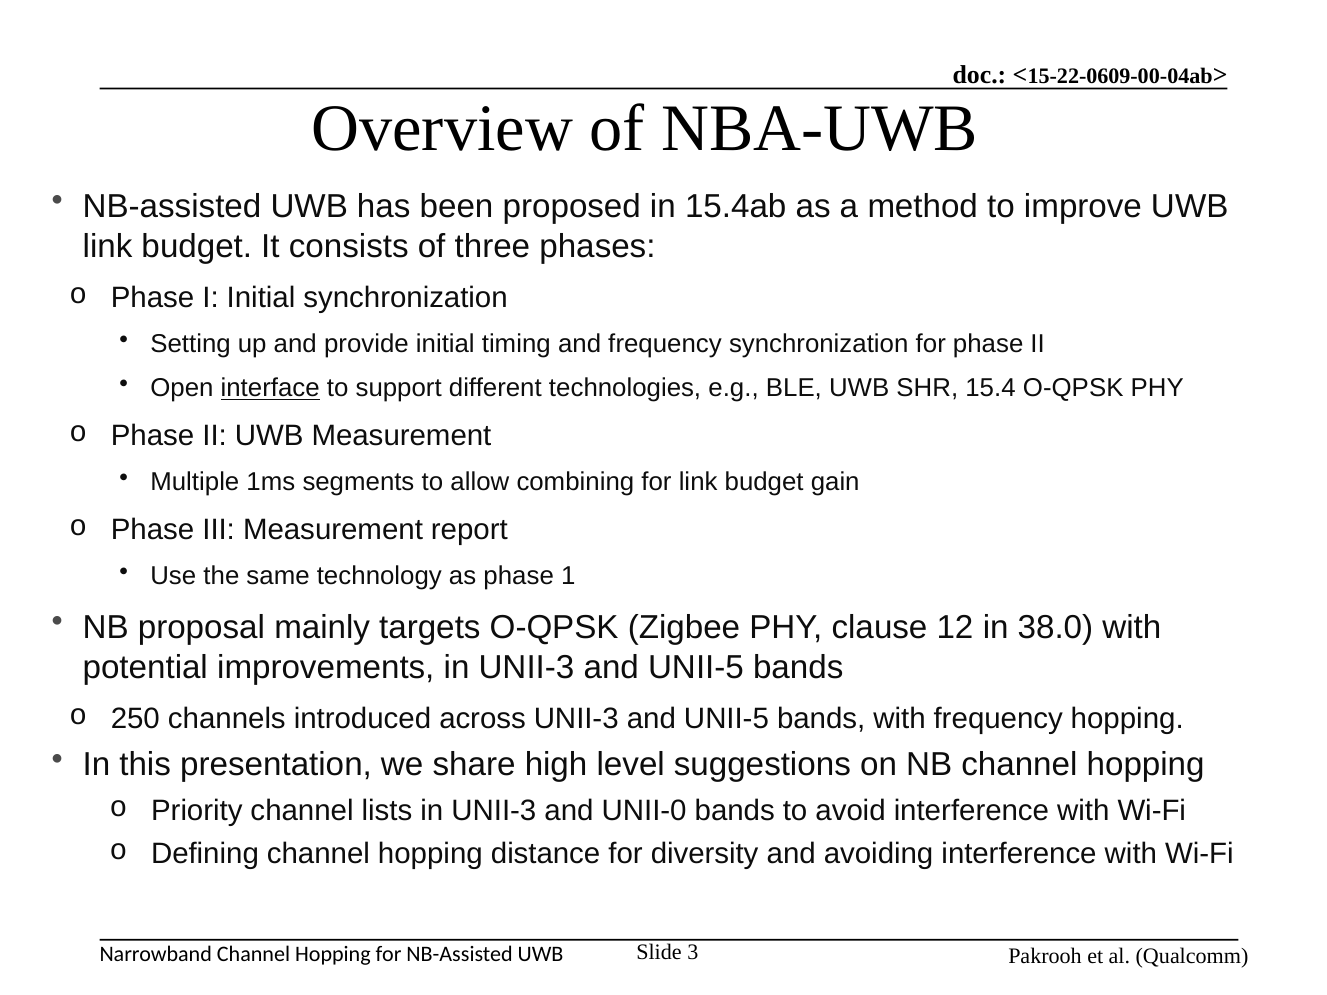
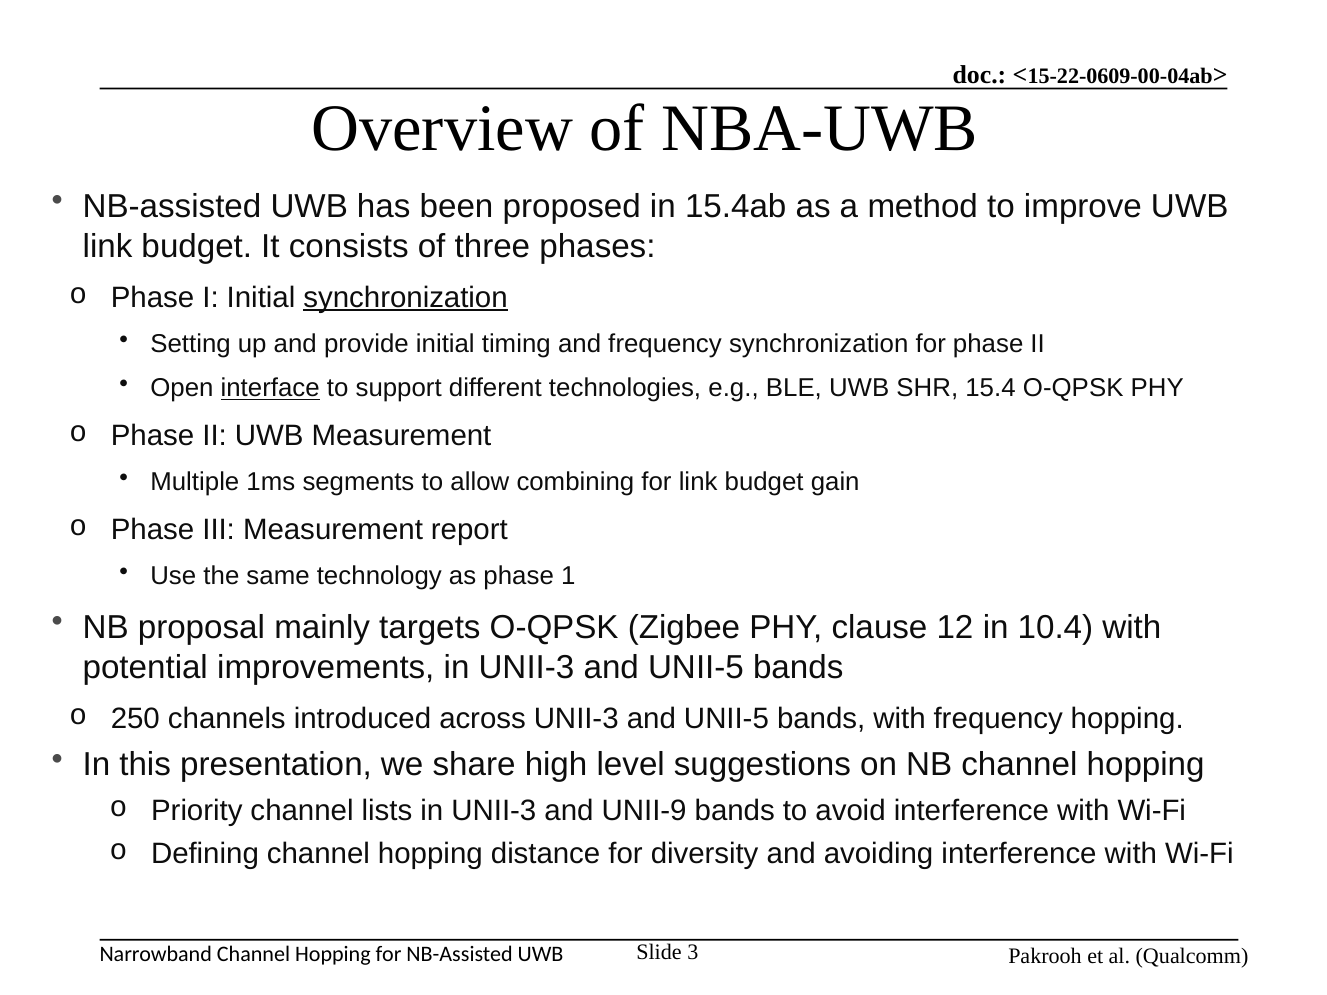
synchronization underline: none -> present (406, 298)
38.0: 38.0 -> 10.4 (1055, 627)
UNII-0: UNII-0 -> UNII-9 (644, 811)
